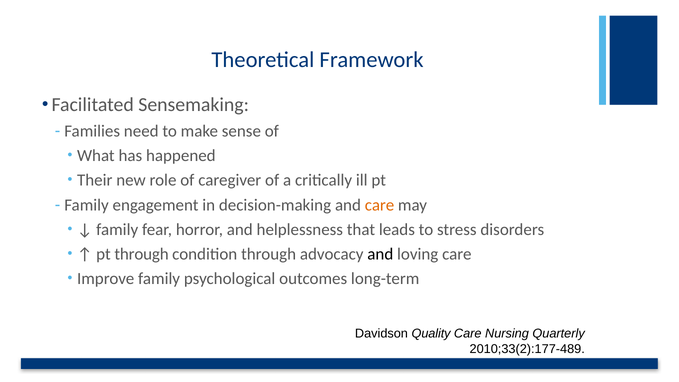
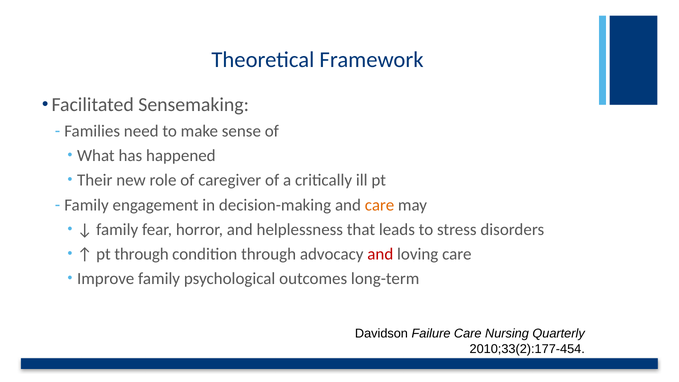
and colour: black -> red (380, 254)
Quality: Quality -> Failure (431, 334)
2010;33(2):177-489: 2010;33(2):177-489 -> 2010;33(2):177-454 (527, 349)
